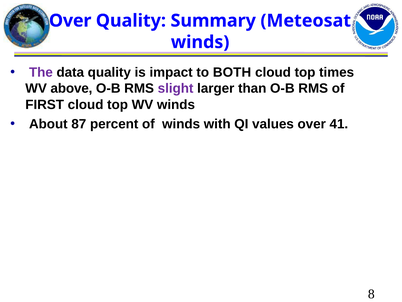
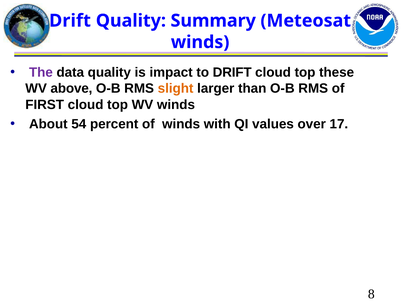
Over: Over -> Drift (70, 21)
to BOTH: BOTH -> DRIFT (232, 72)
times: times -> these (337, 72)
slight colour: purple -> orange (176, 88)
87: 87 -> 54 (79, 124)
41: 41 -> 17 (339, 124)
